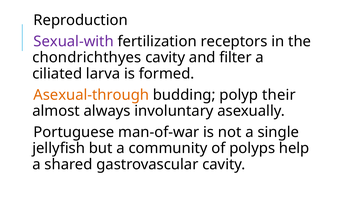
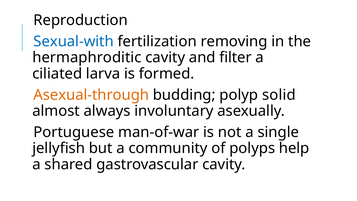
Sexual-with colour: purple -> blue (74, 41)
receptors: receptors -> removing (234, 41)
chondrichthyes: chondrichthyes -> hermaphroditic (87, 57)
their: their -> solid (279, 95)
